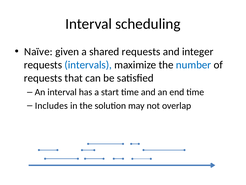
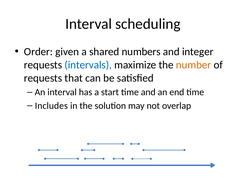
Naïve: Naïve -> Order (38, 52)
shared requests: requests -> numbers (141, 52)
number colour: blue -> orange (194, 65)
